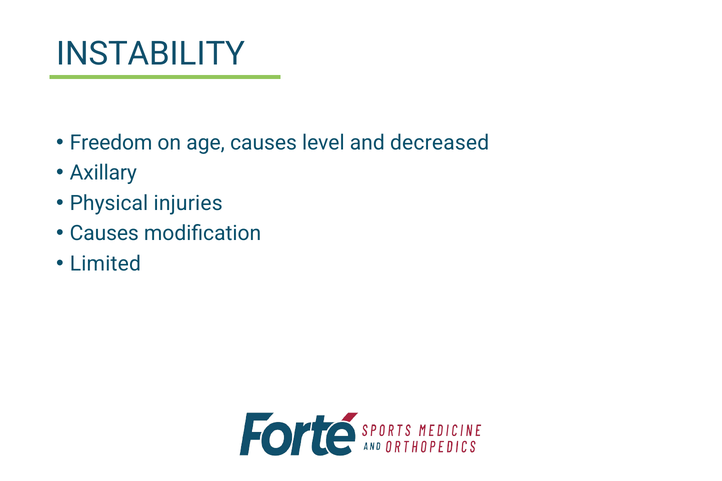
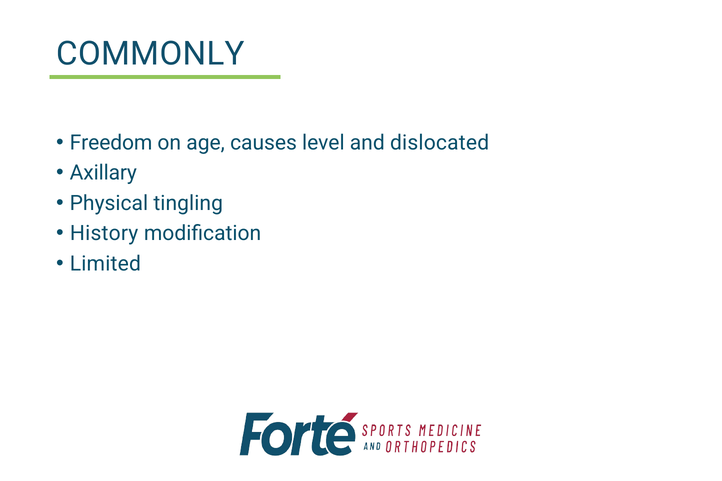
INSTABILITY: INSTABILITY -> COMMONLY (150, 54)
decreased: decreased -> dislocated (440, 143)
injuries: injuries -> tingling (188, 203)
Causes: Causes -> History (104, 233)
